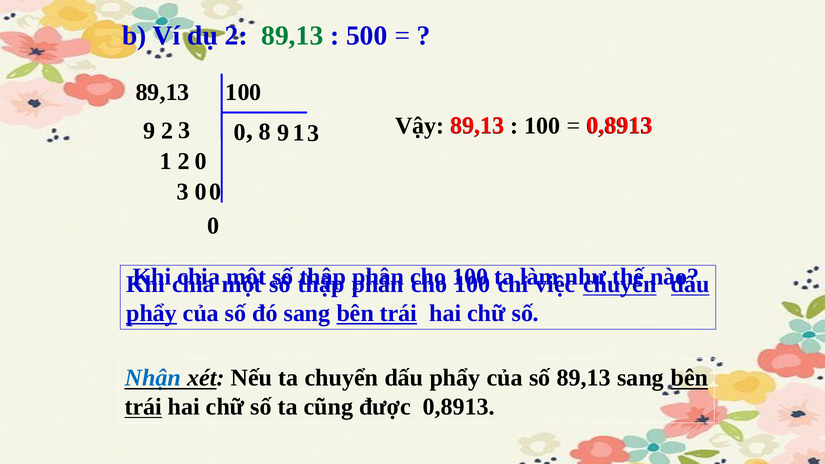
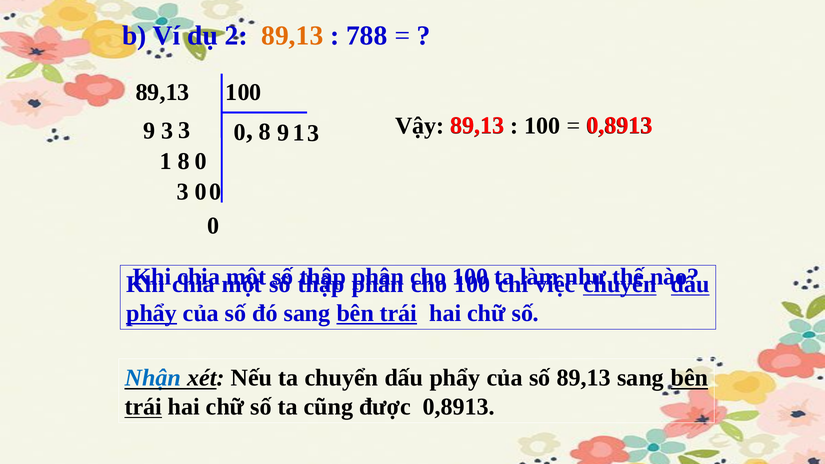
89,13 colour: green -> orange (292, 36)
500: 500 -> 788 (367, 36)
9 2: 2 -> 3 (167, 131)
1 2: 2 -> 8 (184, 161)
